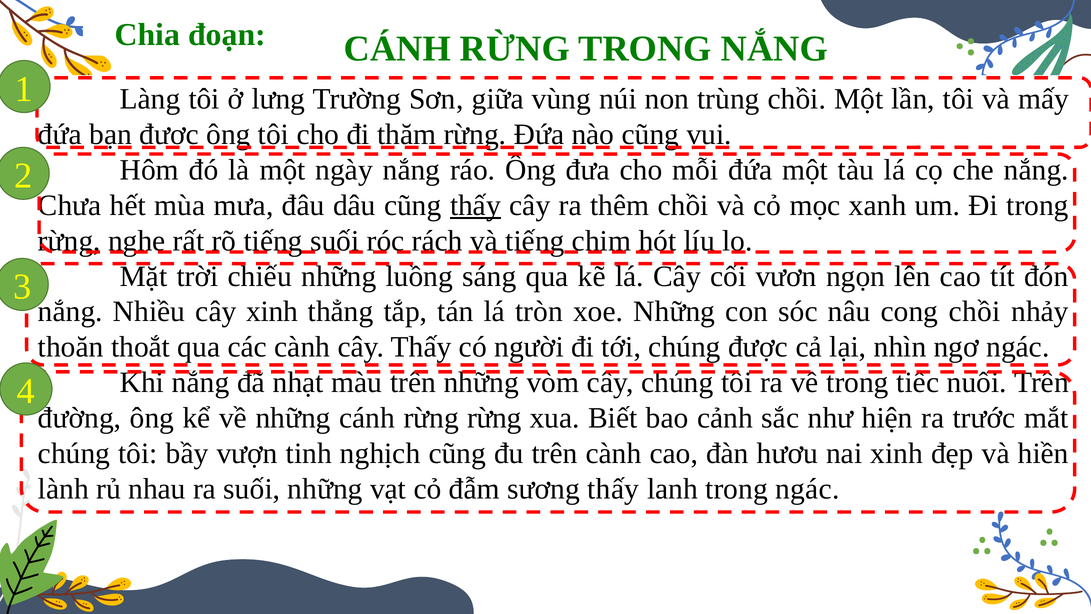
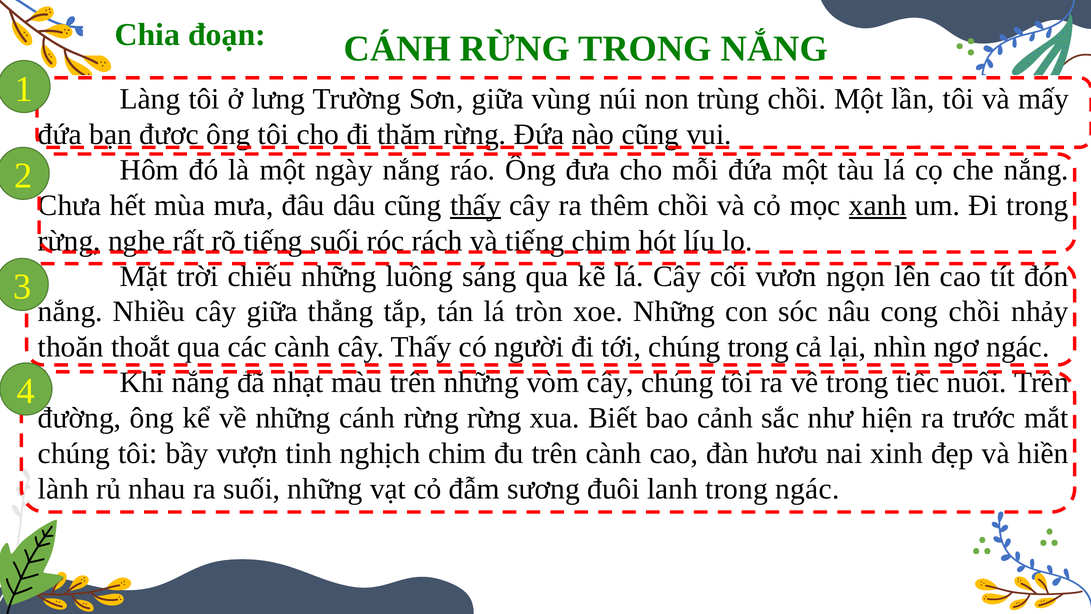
xanh underline: none -> present (878, 205)
cây xinh: xinh -> giữa (272, 312)
chúng được: được -> trong (758, 347)
nghịch cũng: cũng -> chim (457, 453)
sương thấy: thấy -> đuôi (613, 489)
